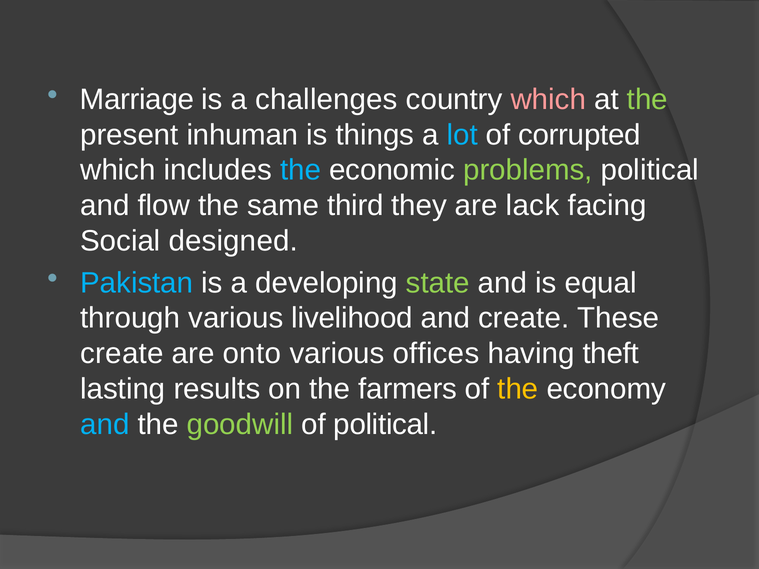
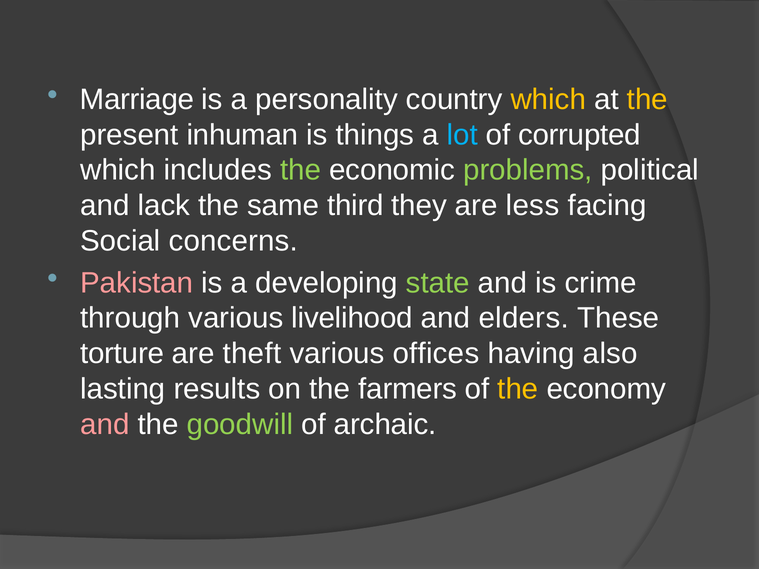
challenges: challenges -> personality (327, 99)
which colour: pink -> yellow (548, 99)
the colour: light green -> yellow (647, 99)
the colour: light blue -> light green (300, 170)
flow: flow -> lack (164, 206)
lack: lack -> less (533, 206)
designed: designed -> concerns (233, 241)
Pakistan colour: light blue -> pink (137, 283)
equal: equal -> crime (601, 283)
and create: create -> elders (524, 318)
create: create -> torture (122, 354)
onto: onto -> theft (252, 354)
theft: theft -> also (610, 354)
and colour: light blue -> pink (105, 425)
of political: political -> archaic (385, 425)
